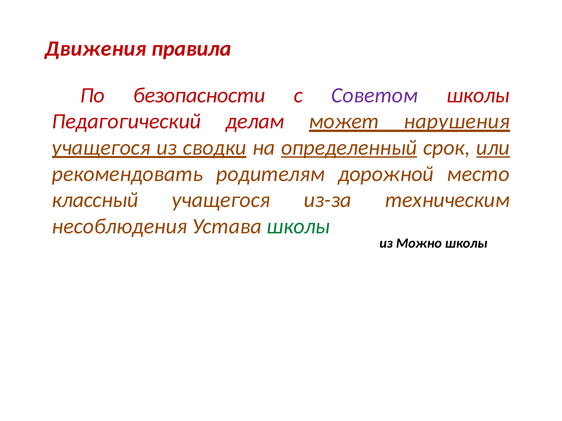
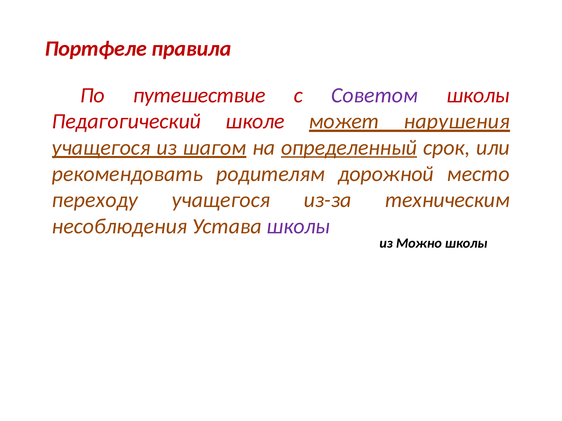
Движения: Движения -> Портфеле (96, 49)
безопасности: безопасности -> путешествие (199, 95)
делам: делам -> школе (255, 122)
сводки: сводки -> шагом (215, 148)
или underline: present -> none (493, 148)
классный: классный -> переходу (95, 200)
школы colour: green -> purple (298, 227)
